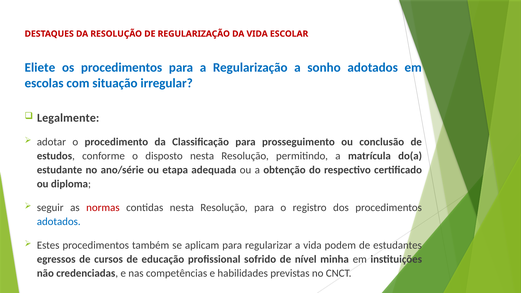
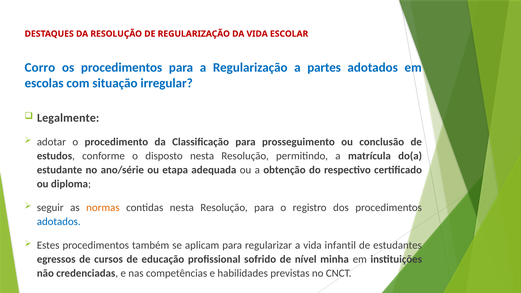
Eliete: Eliete -> Corro (40, 68)
sonho: sonho -> partes (324, 68)
normas colour: red -> orange (103, 208)
podem: podem -> infantil (340, 245)
